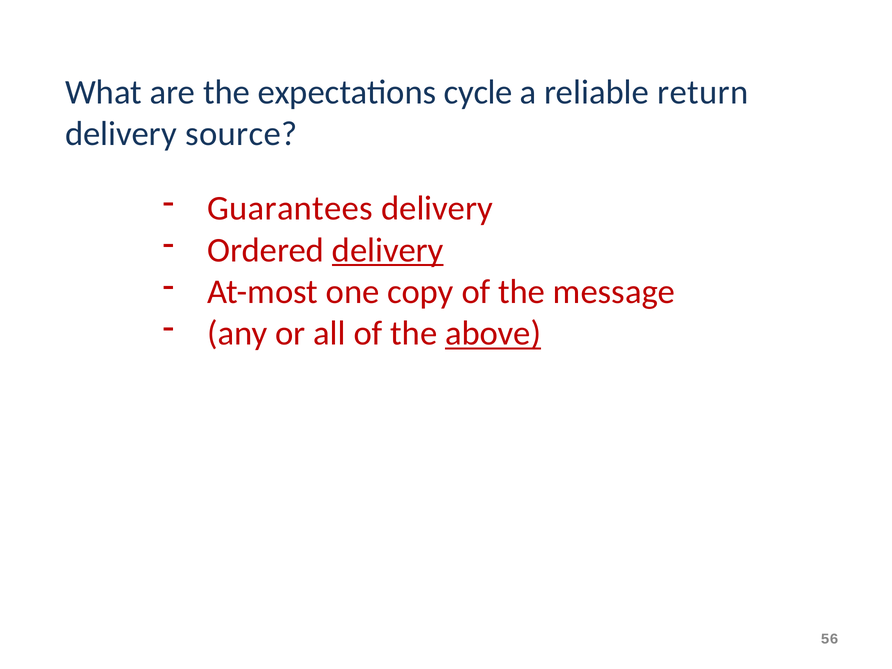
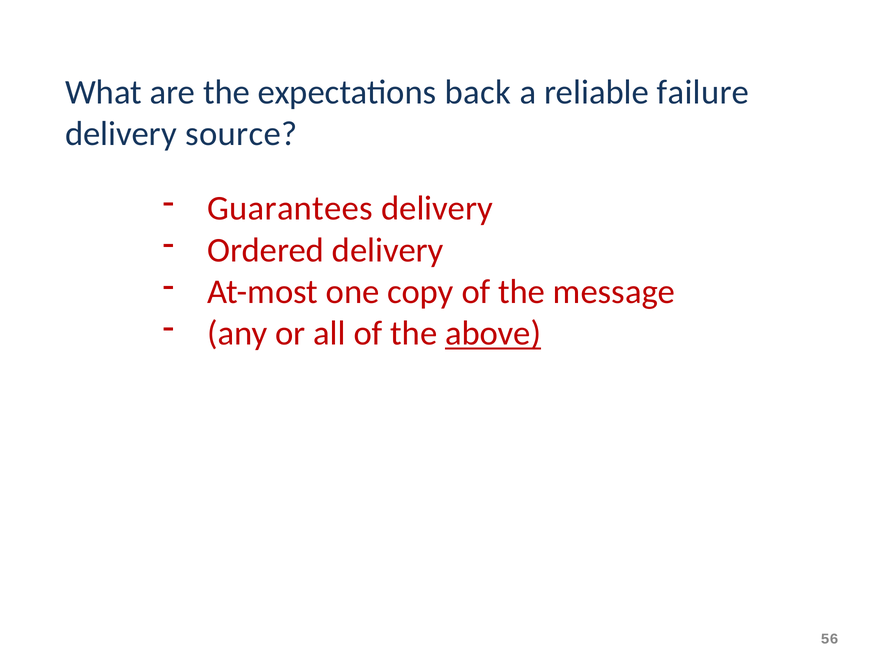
cycle: cycle -> back (478, 92)
return: return -> failure (703, 92)
delivery underline: present -> none (388, 250)
